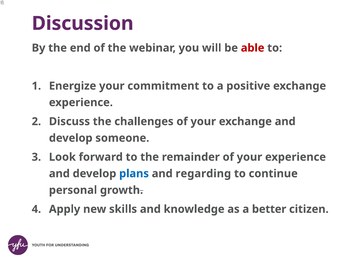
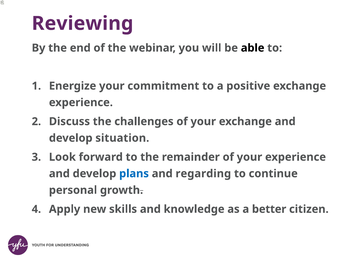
Discussion: Discussion -> Reviewing (83, 23)
able colour: red -> black (253, 48)
someone: someone -> situation (122, 138)
